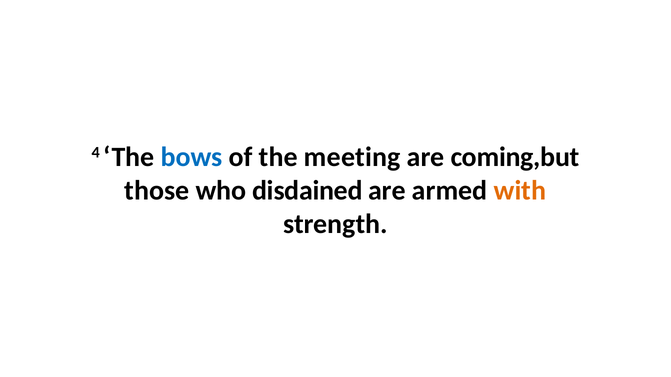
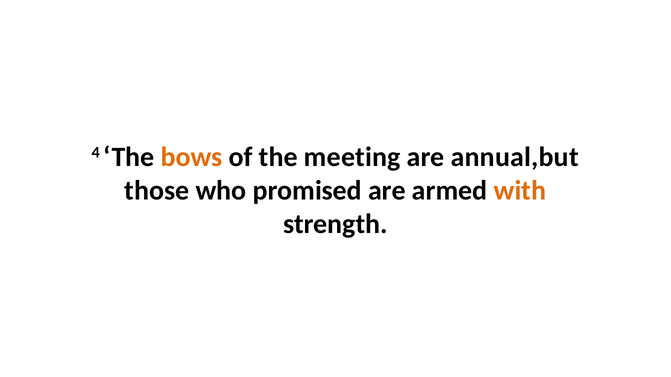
bows colour: blue -> orange (192, 157)
coming,but: coming,but -> annual,but (515, 157)
disdained: disdained -> promised (307, 191)
